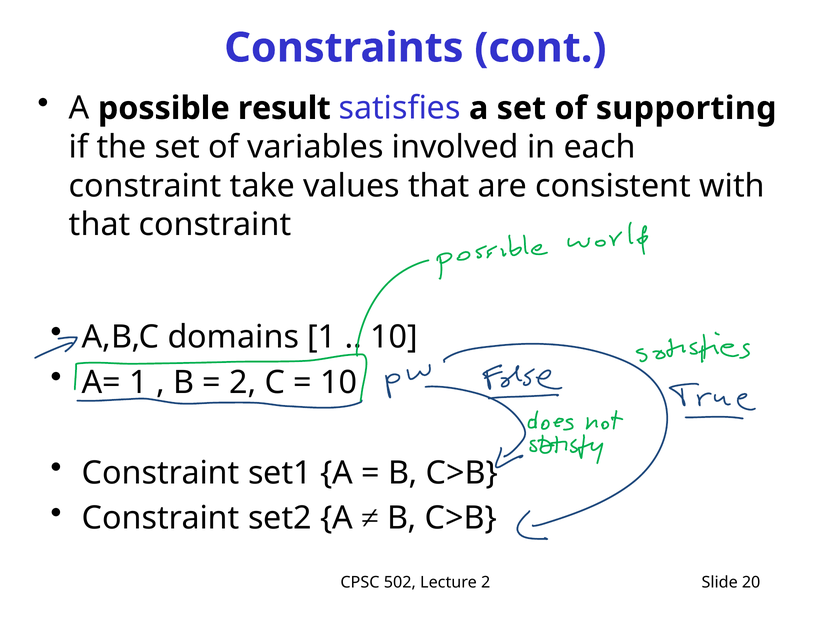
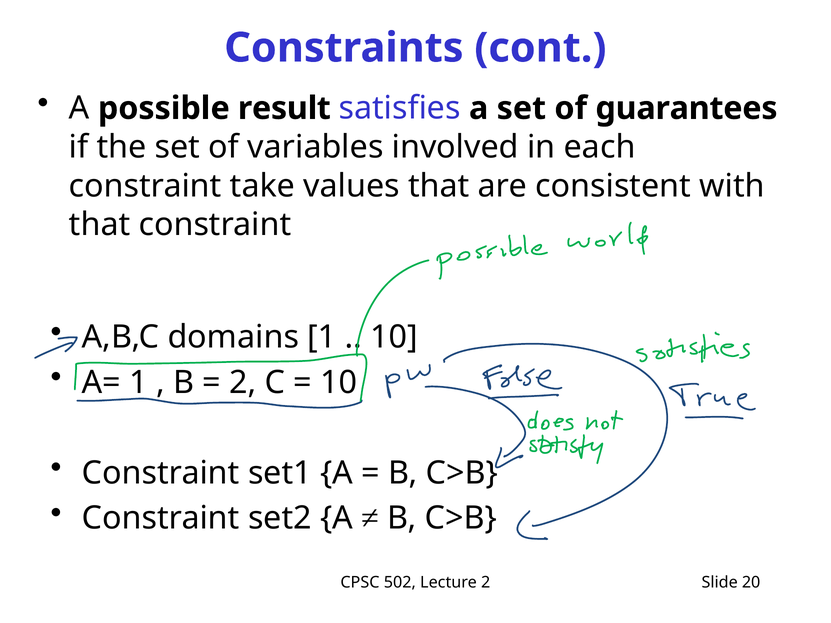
supporting: supporting -> guarantees (686, 108)
